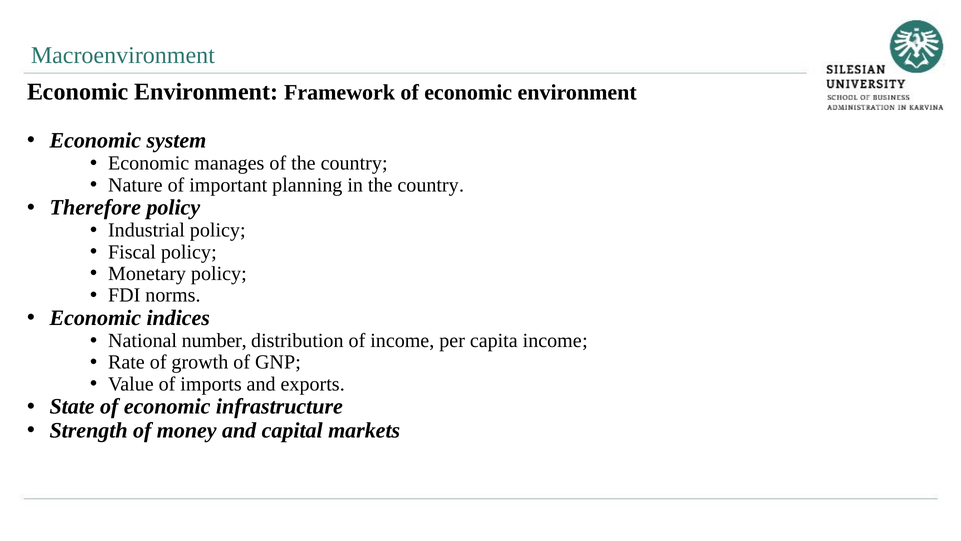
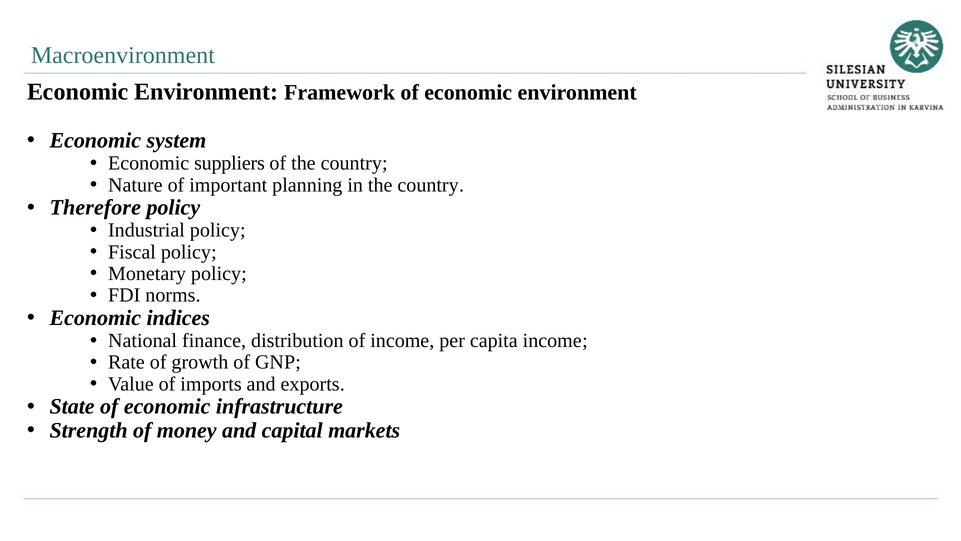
manages: manages -> suppliers (229, 163)
number: number -> finance (214, 340)
